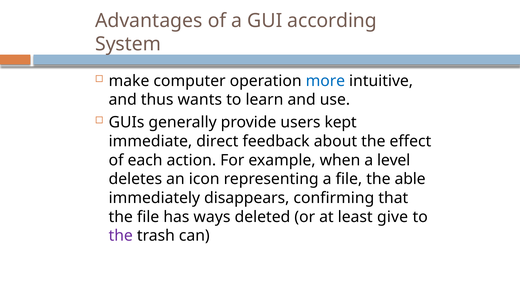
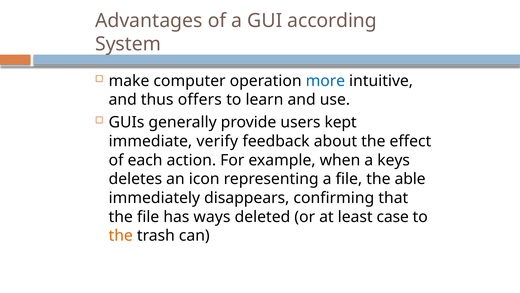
wants: wants -> offers (200, 100)
direct: direct -> verify (217, 141)
level: level -> keys (394, 160)
give: give -> case (393, 217)
the colour: purple -> orange (121, 235)
